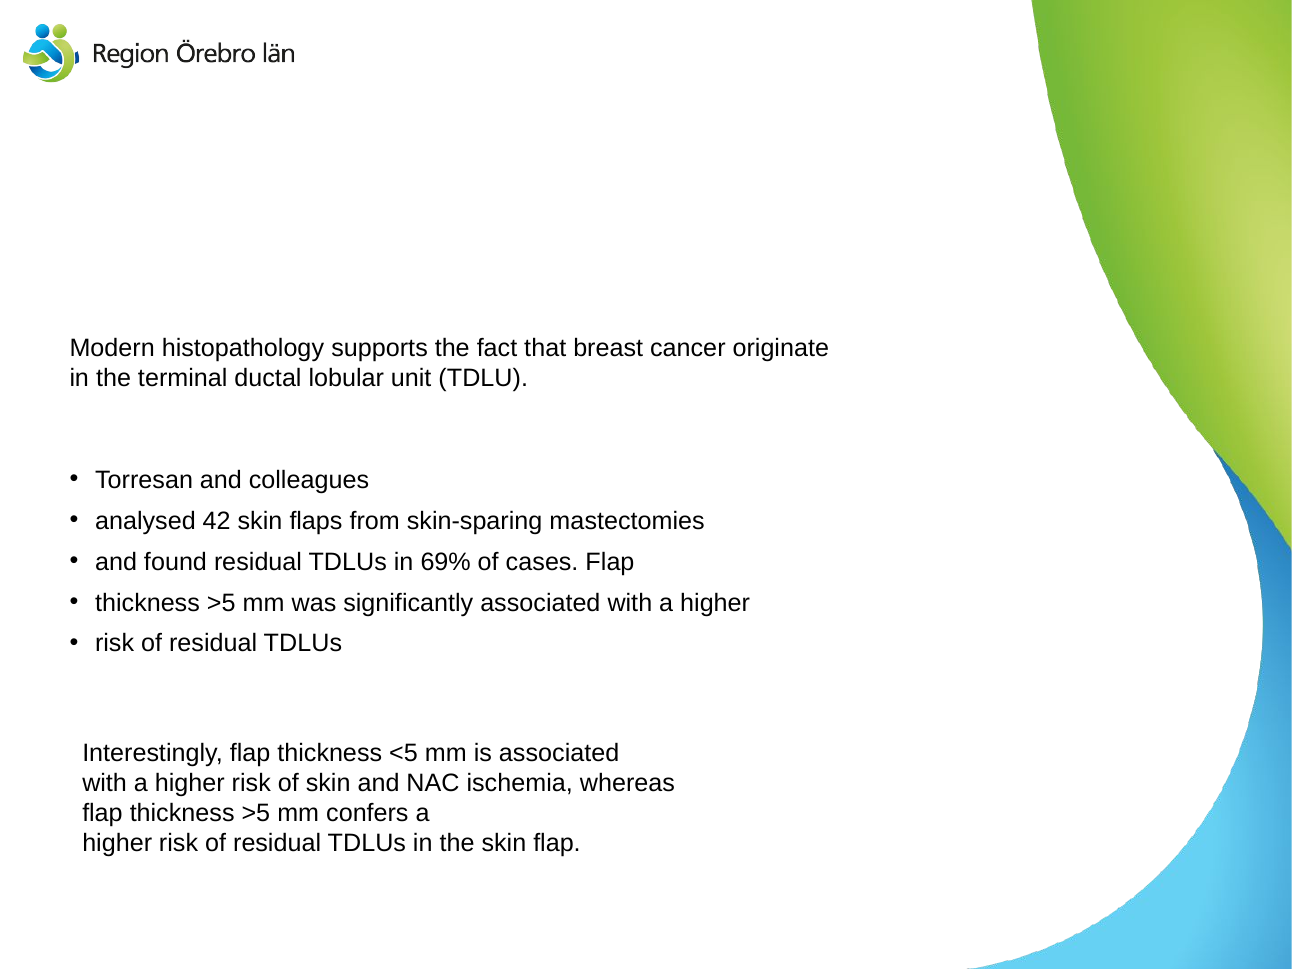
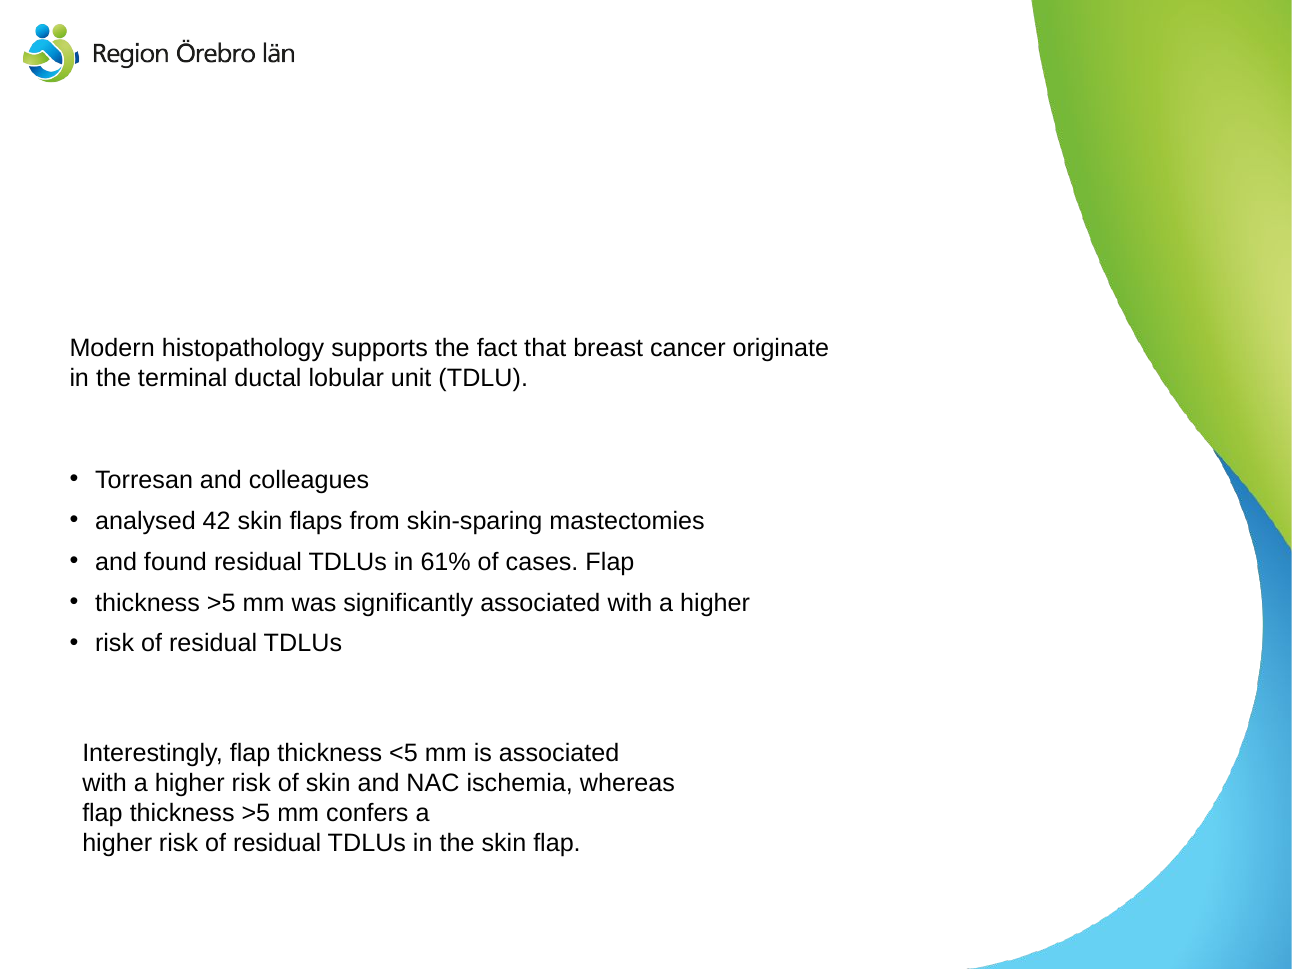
69%: 69% -> 61% (446, 562)
